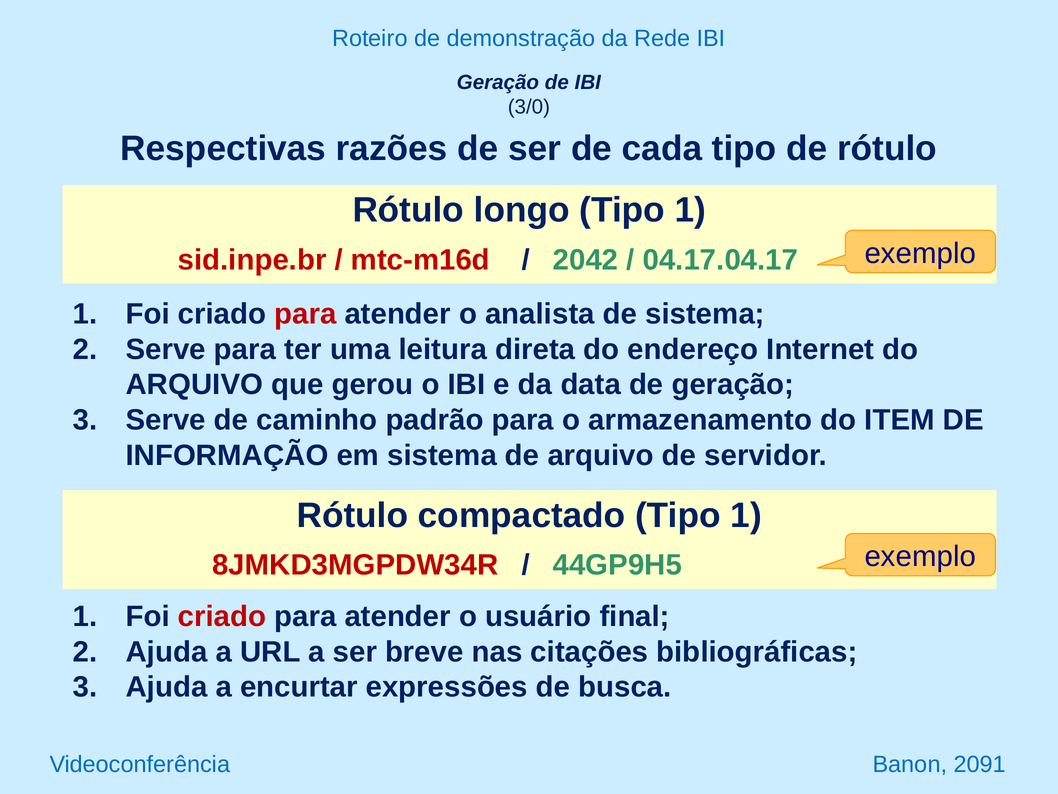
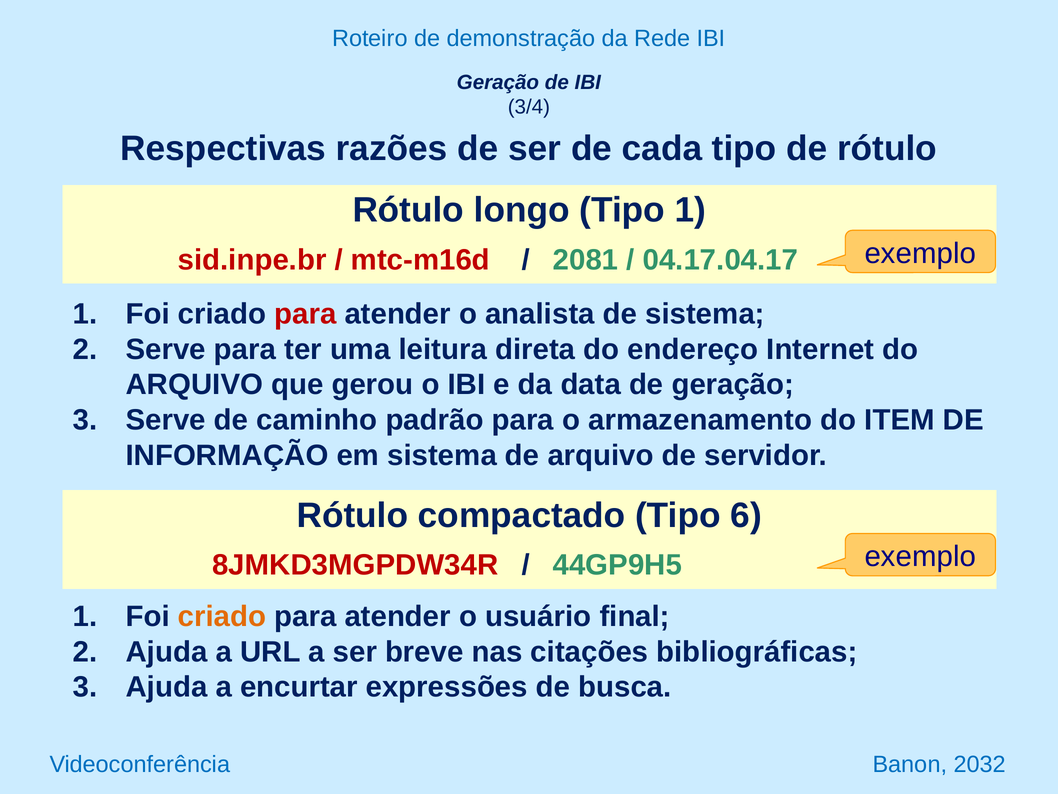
3/0: 3/0 -> 3/4 (529, 107)
2042: 2042 -> 2081 (586, 260)
compactado Tipo 1: 1 -> 6 (746, 515)
criado colour: red -> orange (222, 616)
2091: 2091 -> 2032 (980, 764)
